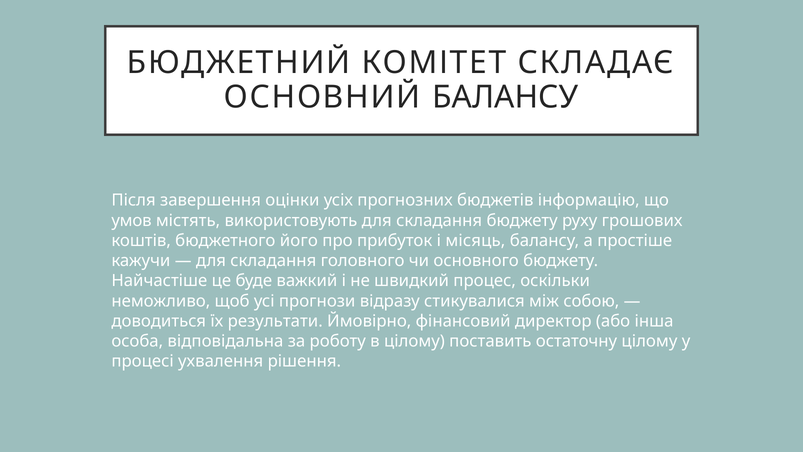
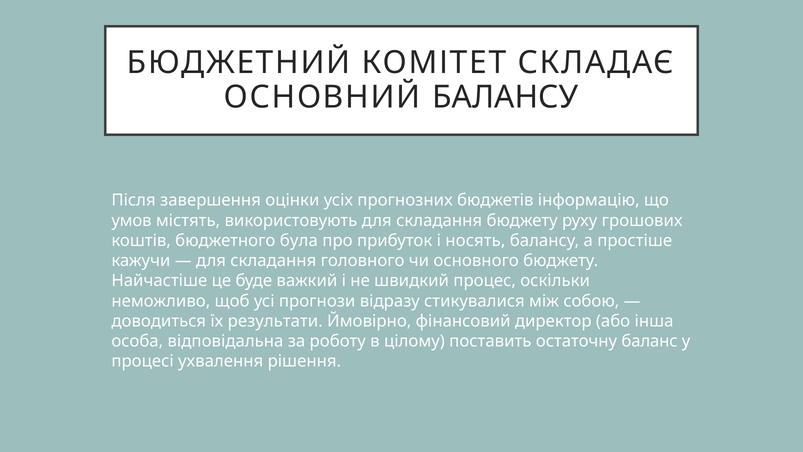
його: його -> була (299, 240)
місяць: місяць -> носять (475, 240)
остаточну цілому: цілому -> баланс (650, 341)
